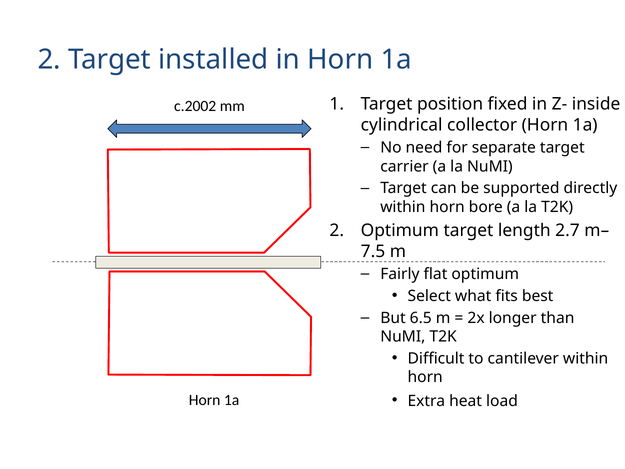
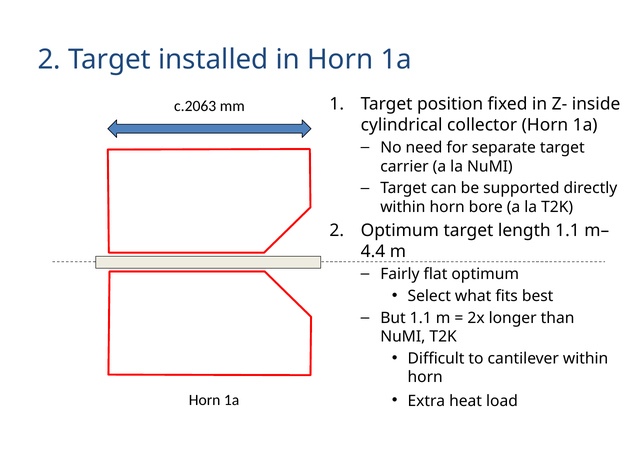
c.2002: c.2002 -> c.2063 (195, 106)
length 2.7: 2.7 -> 1.1 (567, 230)
7.5: 7.5 -> 4.4 (373, 251)
But 6.5: 6.5 -> 1.1 (421, 318)
